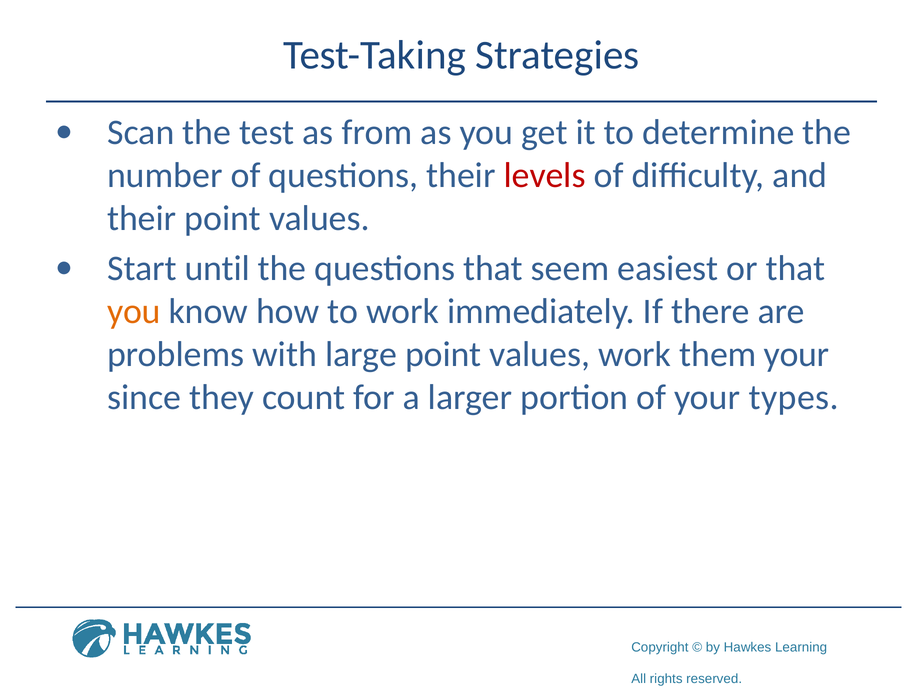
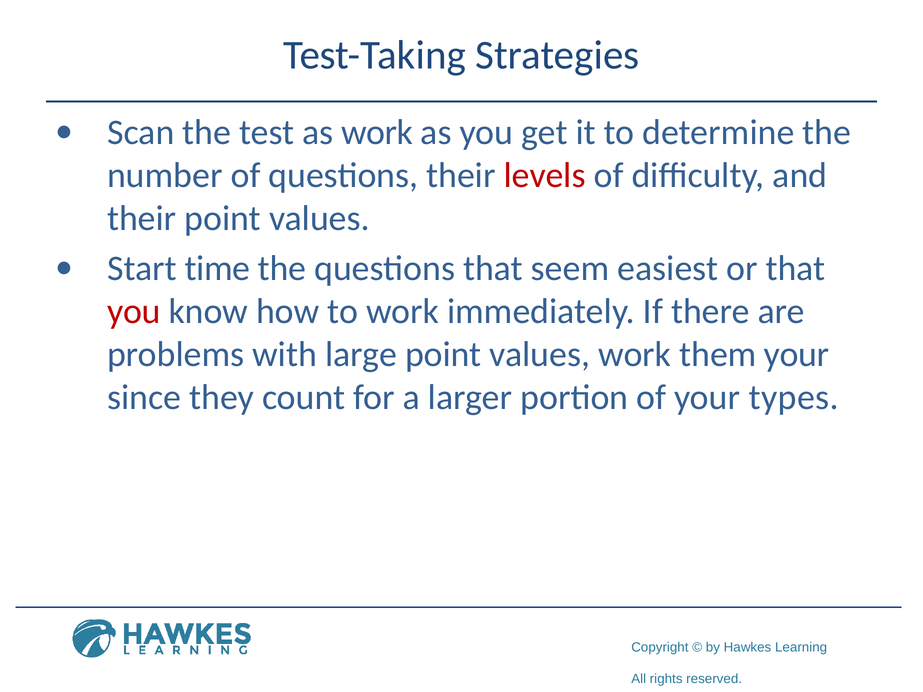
as from: from -> work (377, 132)
until: until -> time (217, 269)
you colour: orange -> red (134, 312)
